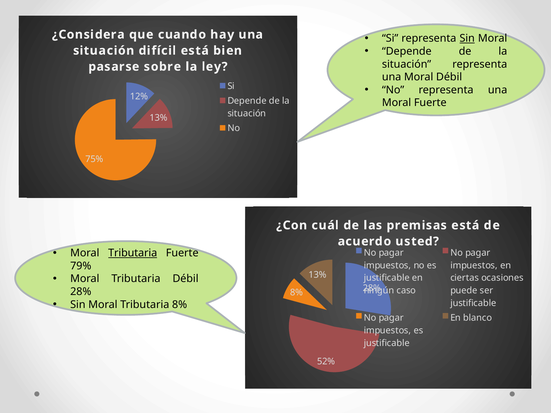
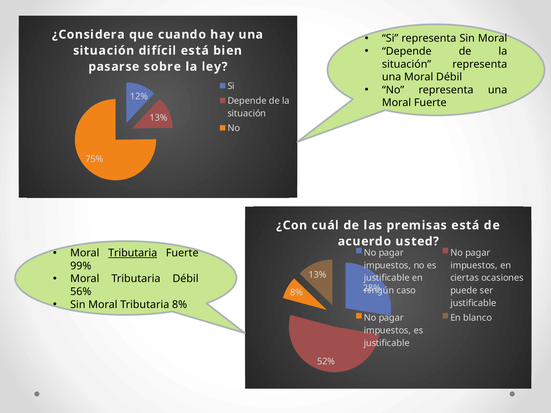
Sin underline: present -> none (467, 38)
79%: 79% -> 99% (81, 266)
28%: 28% -> 56% (81, 292)
